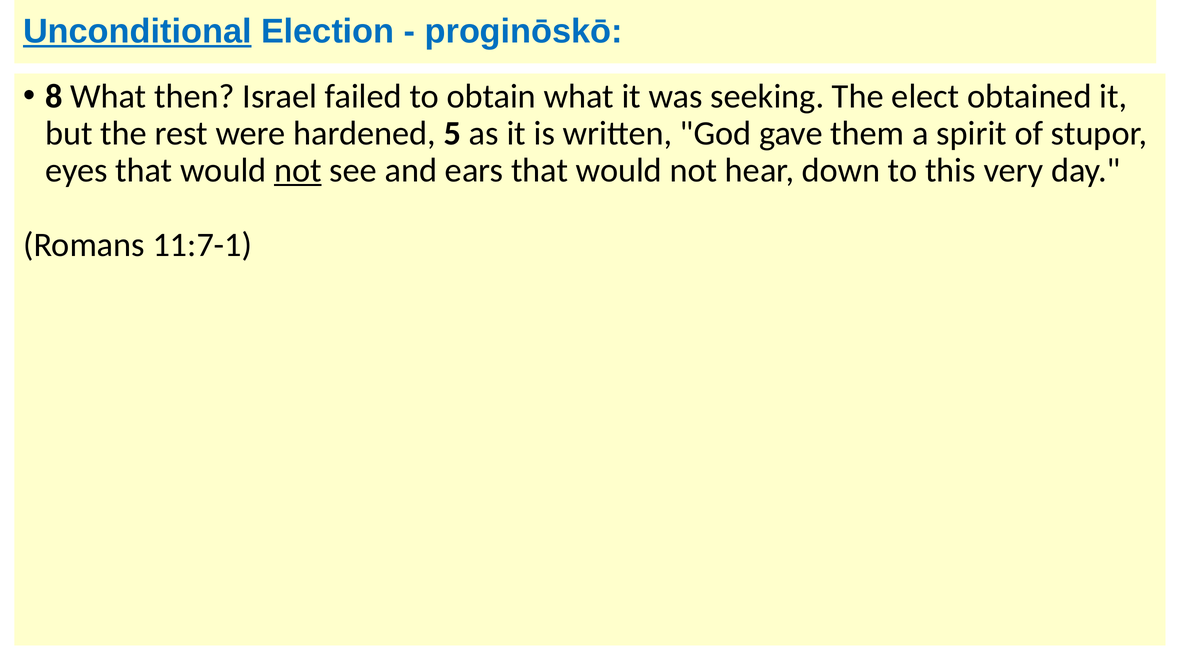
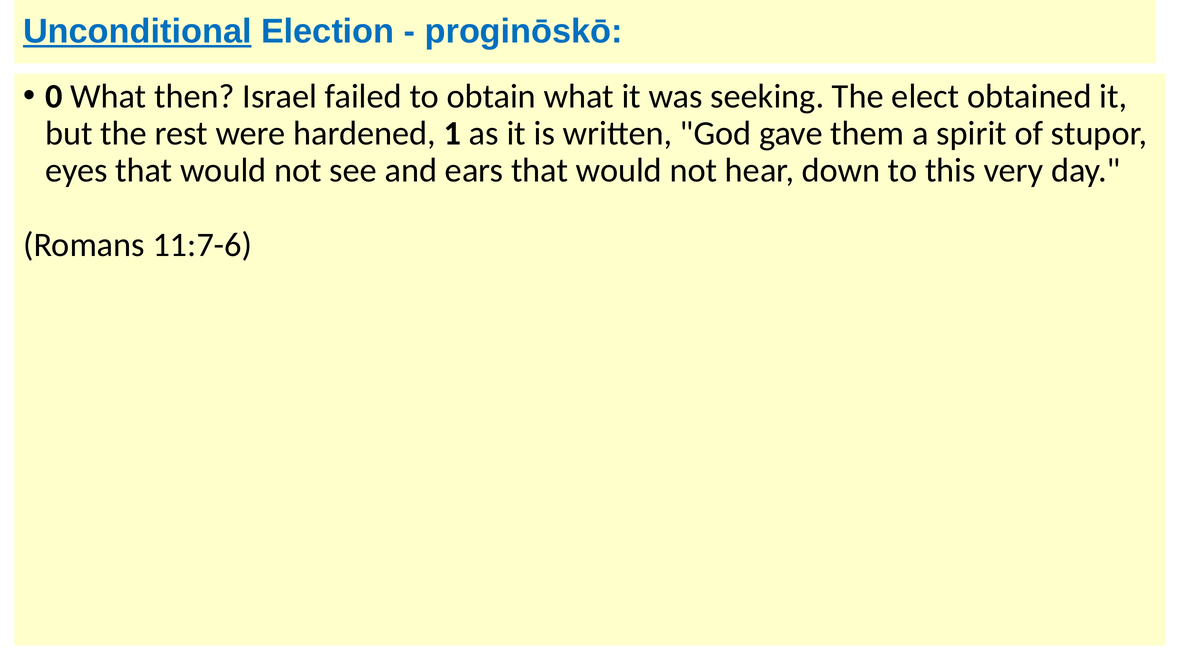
8: 8 -> 0 (54, 96)
5: 5 -> 1 (453, 133)
not underline: present -> none (298, 170)
11:7-1: 11:7-1 -> 11:7-6 (202, 245)
